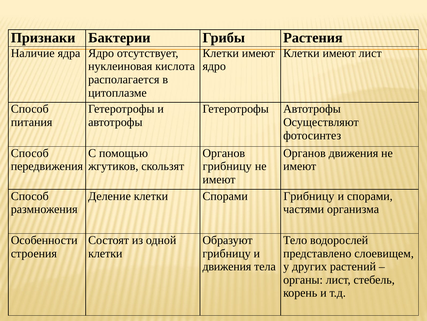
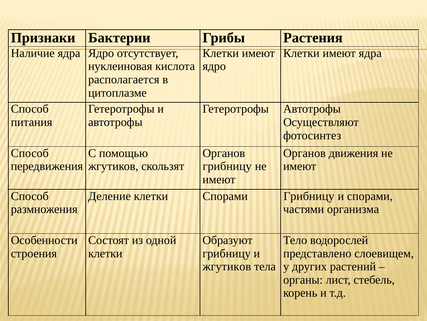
имеют лист: лист -> ядра (370, 53)
движения: движения -> жгутиков (227, 266)
